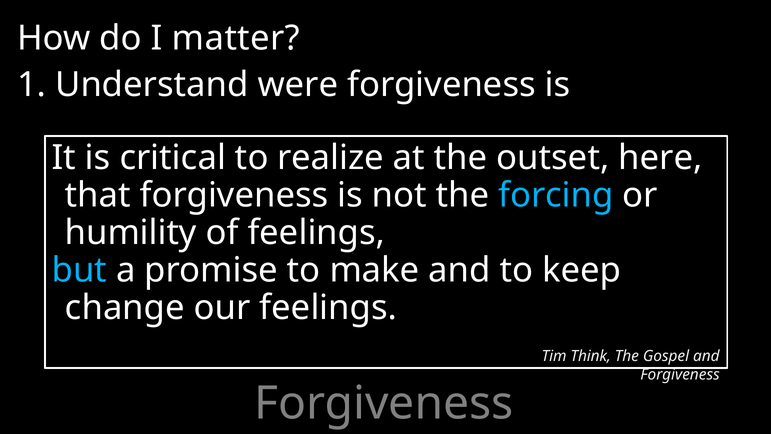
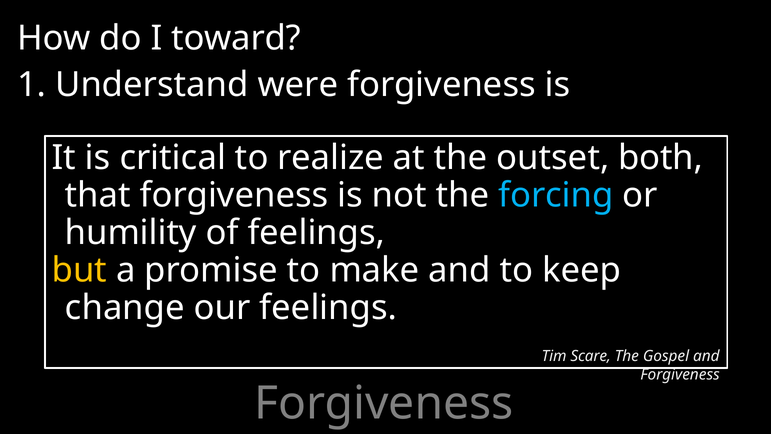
matter: matter -> toward (236, 38)
here: here -> both (661, 158)
but colour: light blue -> yellow (79, 270)
Think: Think -> Scare (591, 356)
